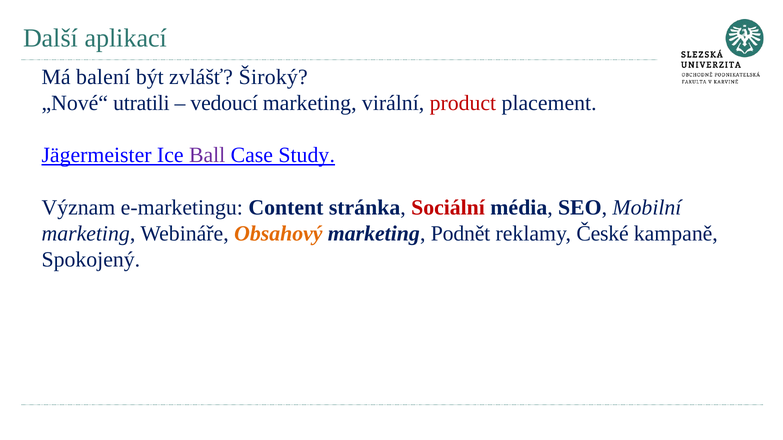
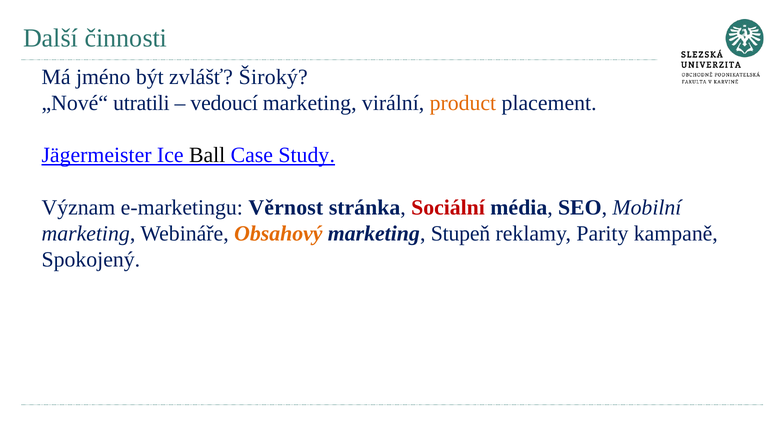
aplikací: aplikací -> činnosti (126, 38)
balení: balení -> jméno (103, 77)
product colour: red -> orange (463, 103)
Ball colour: purple -> black (207, 155)
Content: Content -> Věrnost (286, 208)
Podnět: Podnět -> Stupeň (461, 234)
České: České -> Parity (602, 234)
